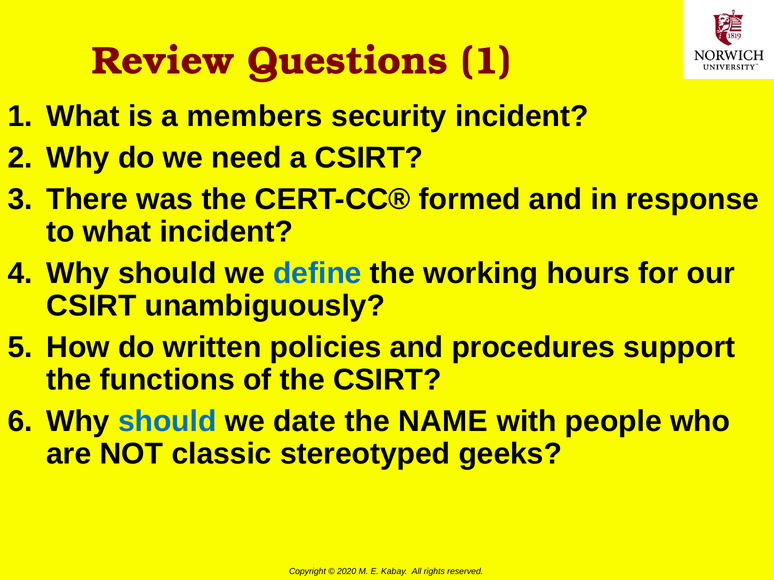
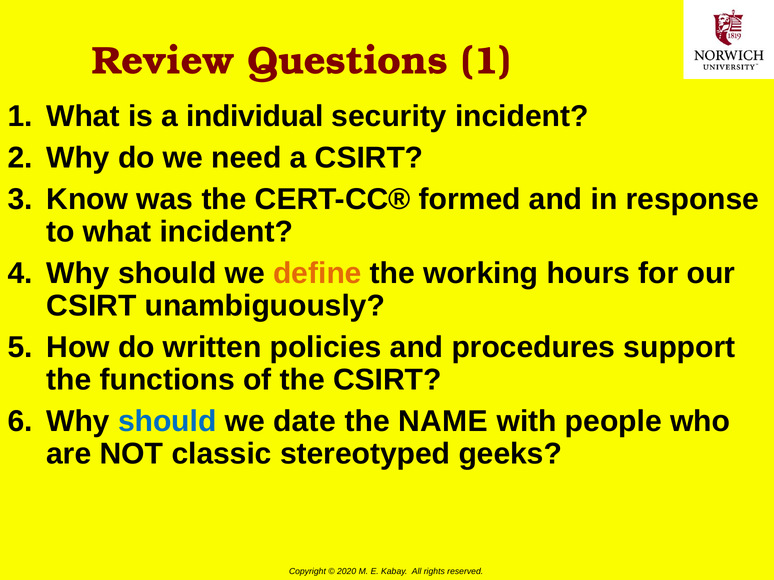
members: members -> individual (255, 117)
There: There -> Know (87, 200)
define colour: blue -> orange (317, 274)
